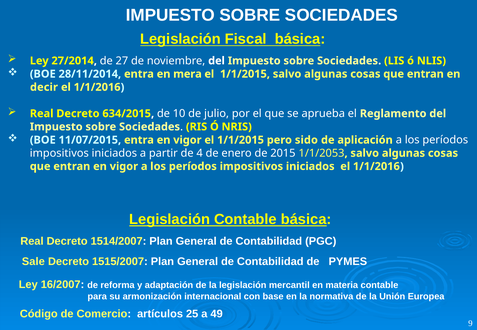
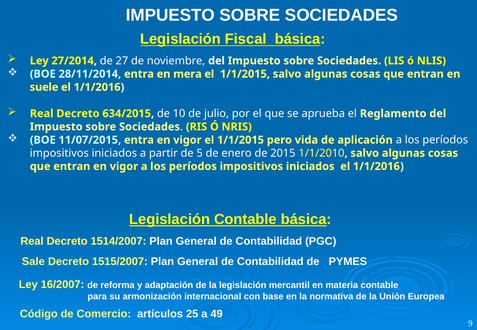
decir: decir -> suele (44, 87)
sido: sido -> vida (306, 140)
4: 4 -> 5 (200, 153)
1/1/2053: 1/1/2053 -> 1/1/2010 (321, 153)
